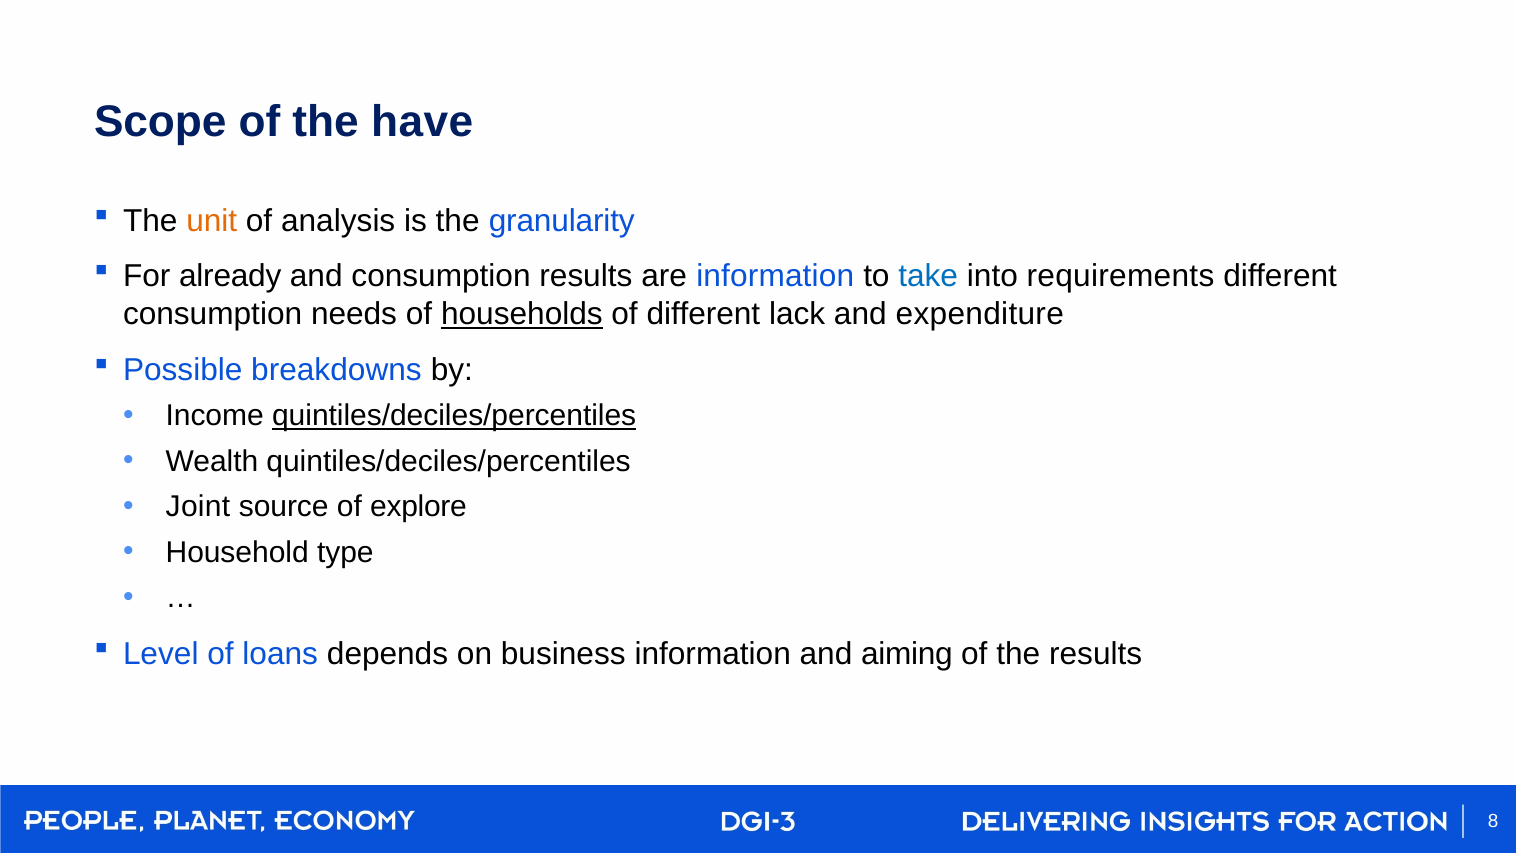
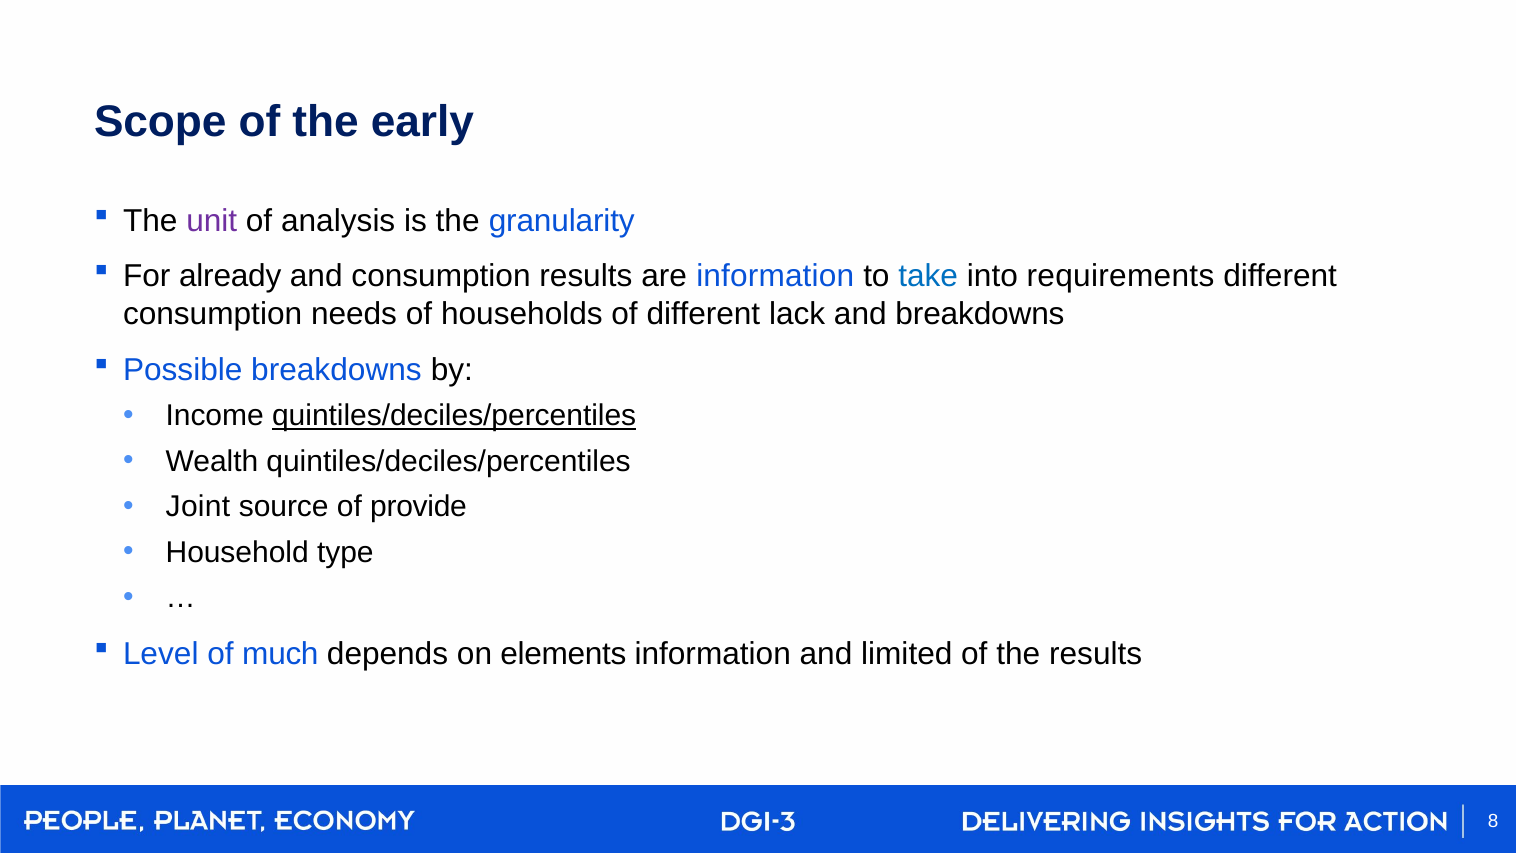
have: have -> early (422, 122)
unit colour: orange -> purple (212, 221)
households underline: present -> none (522, 314)
and expenditure: expenditure -> breakdowns (980, 314)
explore: explore -> provide (418, 507)
loans: loans -> much (280, 654)
business: business -> elements (563, 654)
aiming: aiming -> limited (907, 654)
